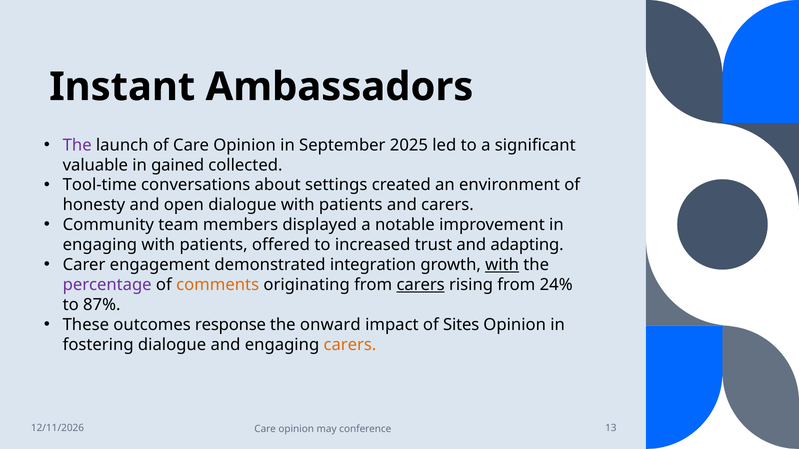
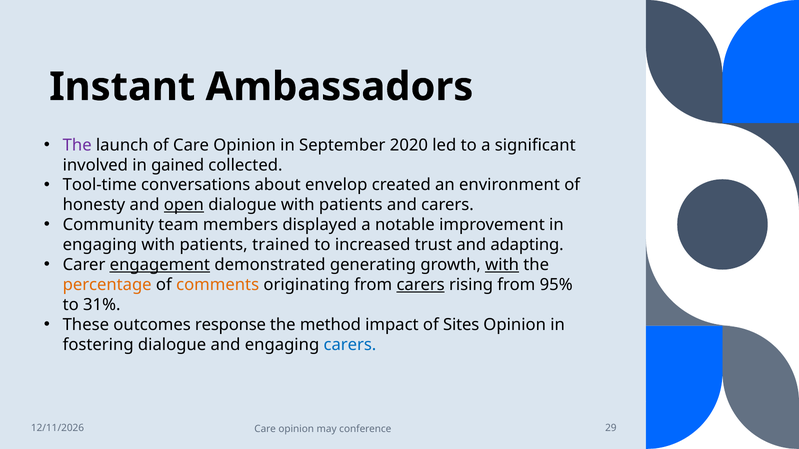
2025: 2025 -> 2020 (409, 145)
valuable: valuable -> involved (95, 165)
settings: settings -> envelop (336, 185)
open underline: none -> present (184, 205)
offered: offered -> trained (281, 245)
engagement underline: none -> present (160, 265)
integration: integration -> generating (373, 265)
percentage colour: purple -> orange (107, 285)
24%: 24% -> 95% (556, 285)
87%: 87% -> 31% (102, 305)
onward: onward -> method (330, 325)
carers colour: orange -> blue (350, 345)
13: 13 -> 29 (611, 428)
